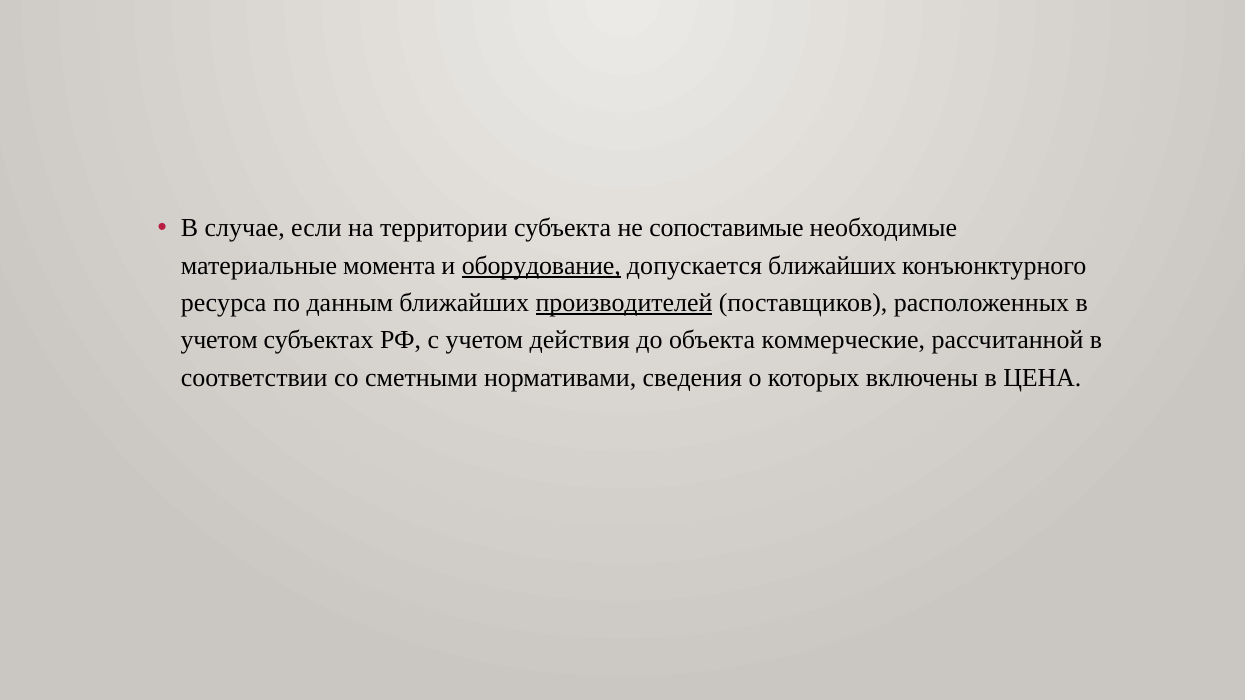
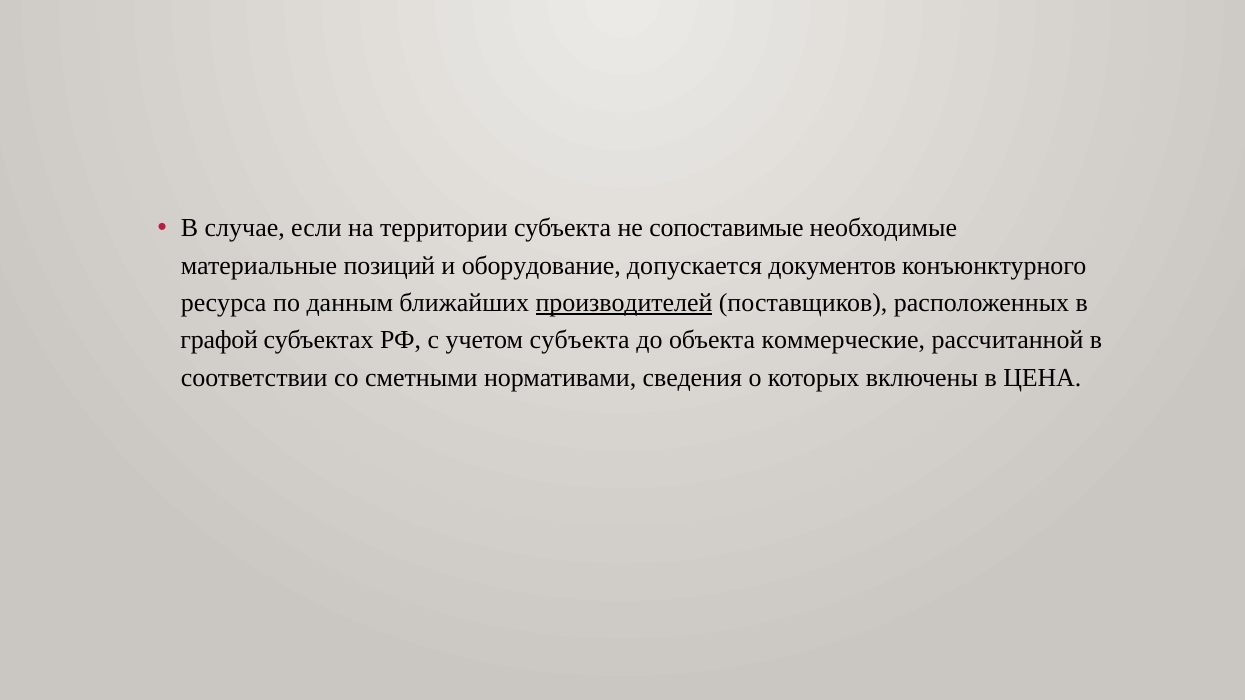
момента: момента -> позиций (389, 266)
оборудование underline: present -> none (541, 266)
допускается ближайших: ближайших -> документов (832, 266)
учетом: учетом -> графой (219, 341)
учетом действия: действия -> субъекта (580, 341)
